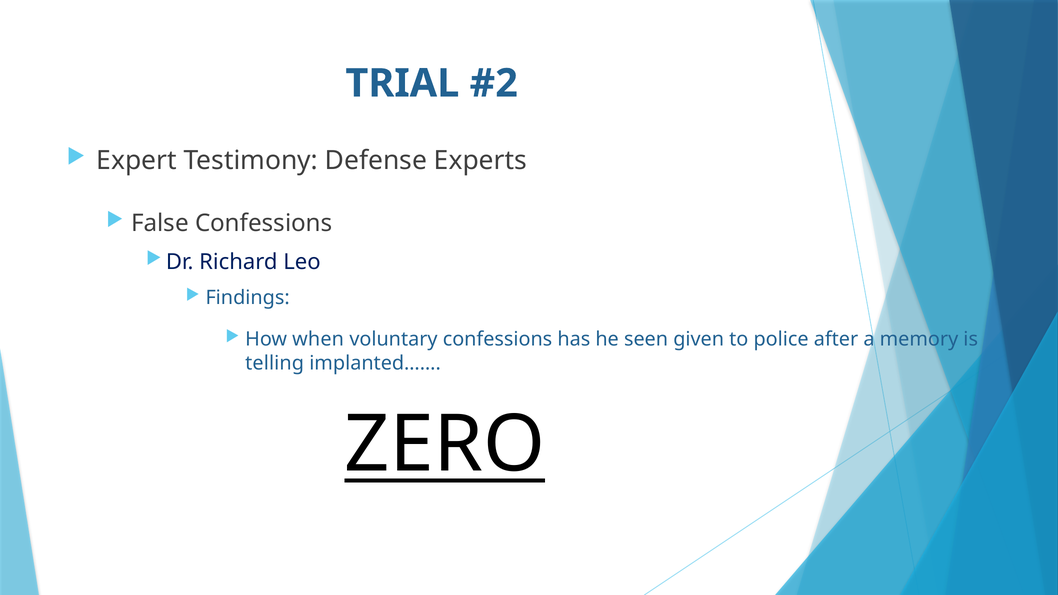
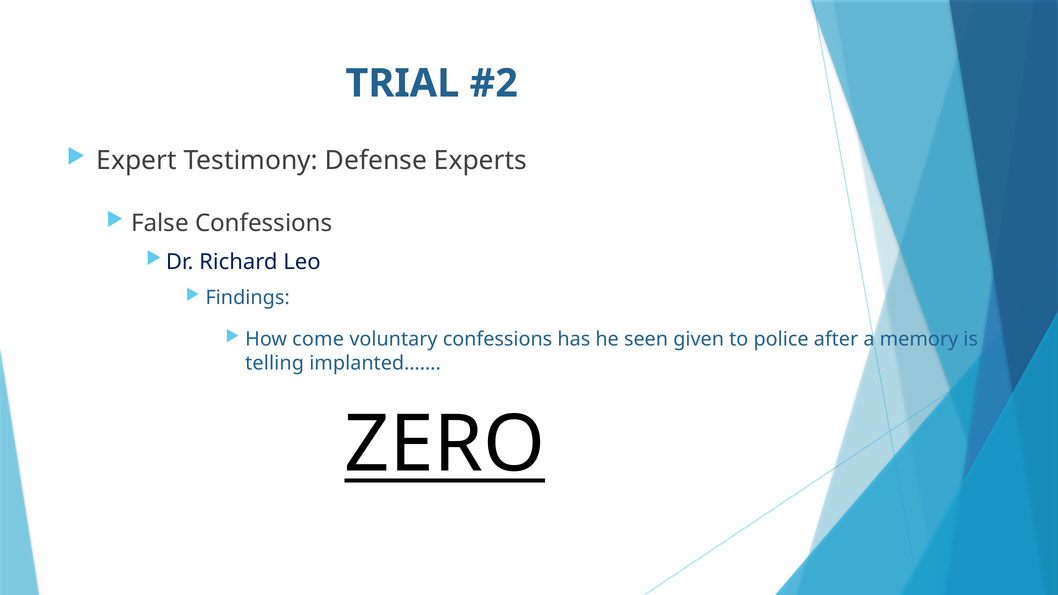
when: when -> come (318, 339)
